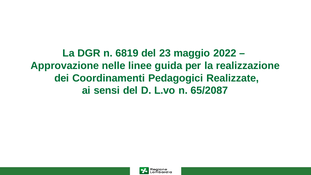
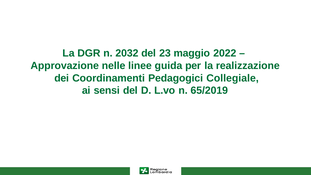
6819: 6819 -> 2032 (127, 53)
Realizzate: Realizzate -> Collegiale (233, 78)
65/2087: 65/2087 -> 65/2019 (209, 91)
